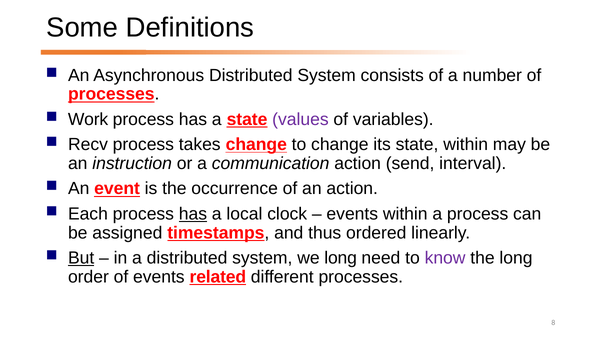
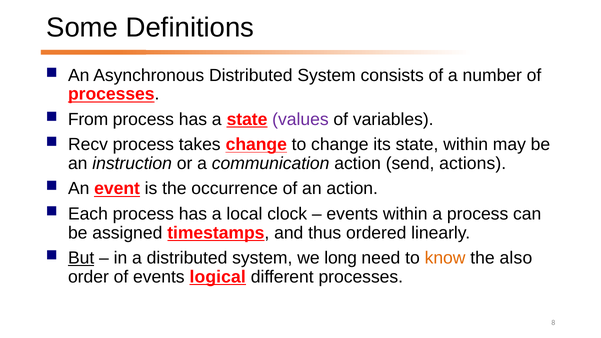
Work: Work -> From (88, 119)
interval: interval -> actions (473, 164)
has underline: present -> none (193, 214)
know colour: purple -> orange (445, 258)
the long: long -> also (516, 258)
related: related -> logical (218, 277)
